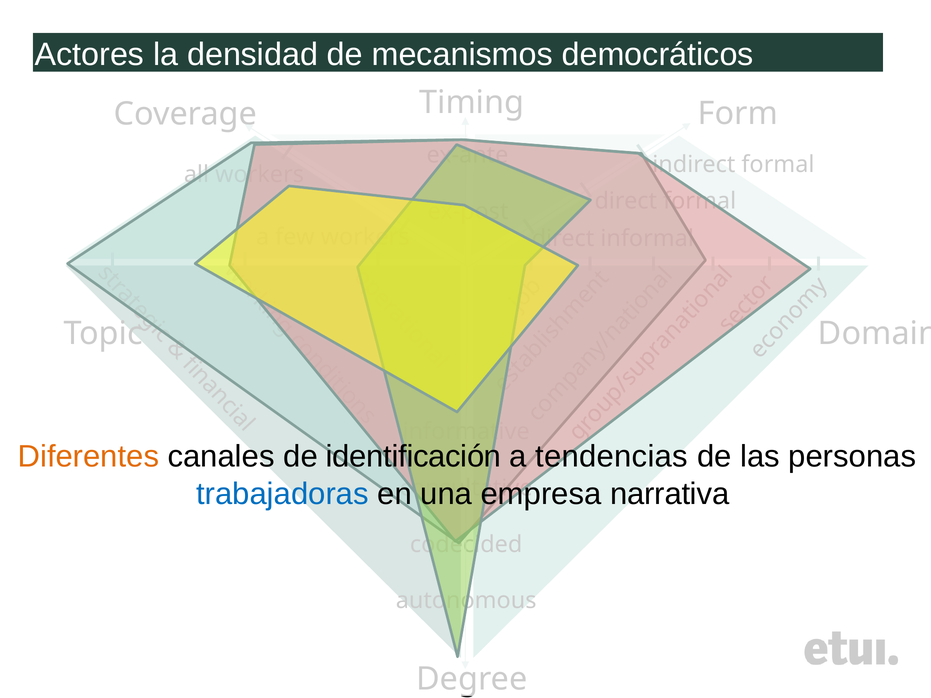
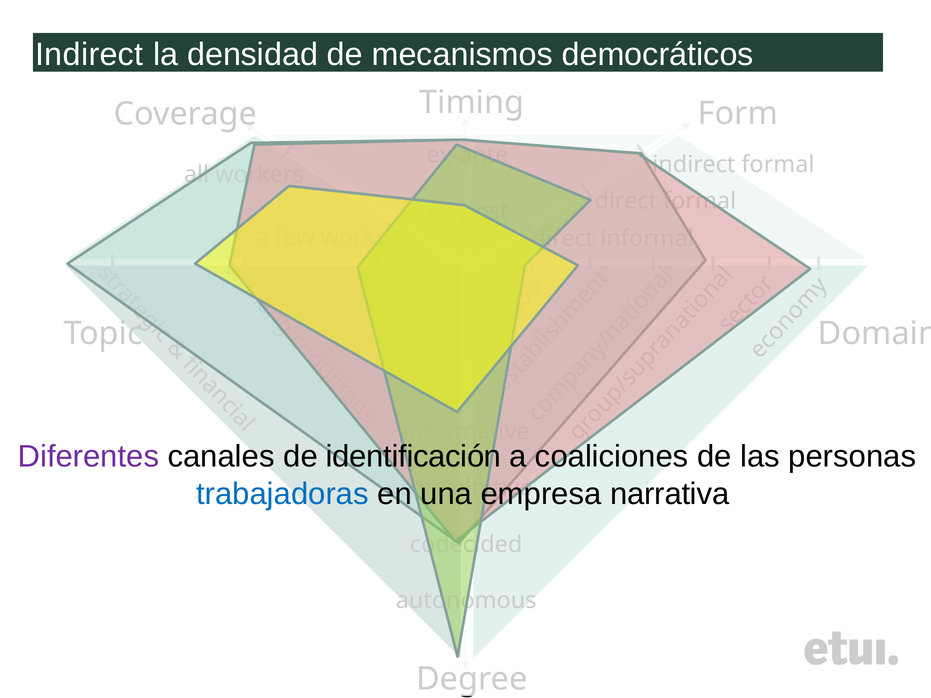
Actores: Actores -> Indirect (89, 55)
Diferentes colour: orange -> purple (88, 457)
tendencias: tendencias -> coaliciones (612, 457)
